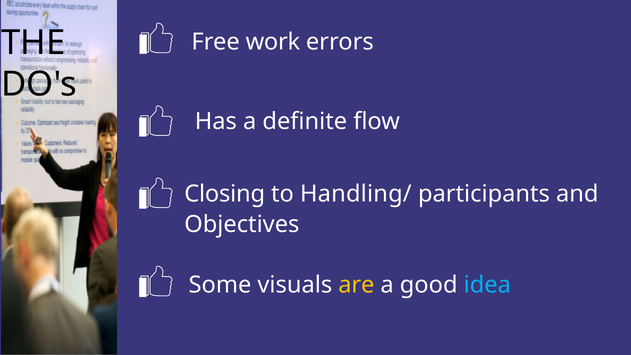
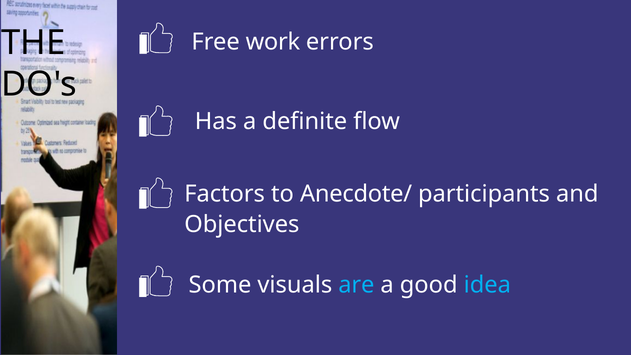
Closing: Closing -> Factors (225, 194)
Handling/: Handling/ -> Anecdote/ (356, 194)
are colour: yellow -> light blue (356, 285)
